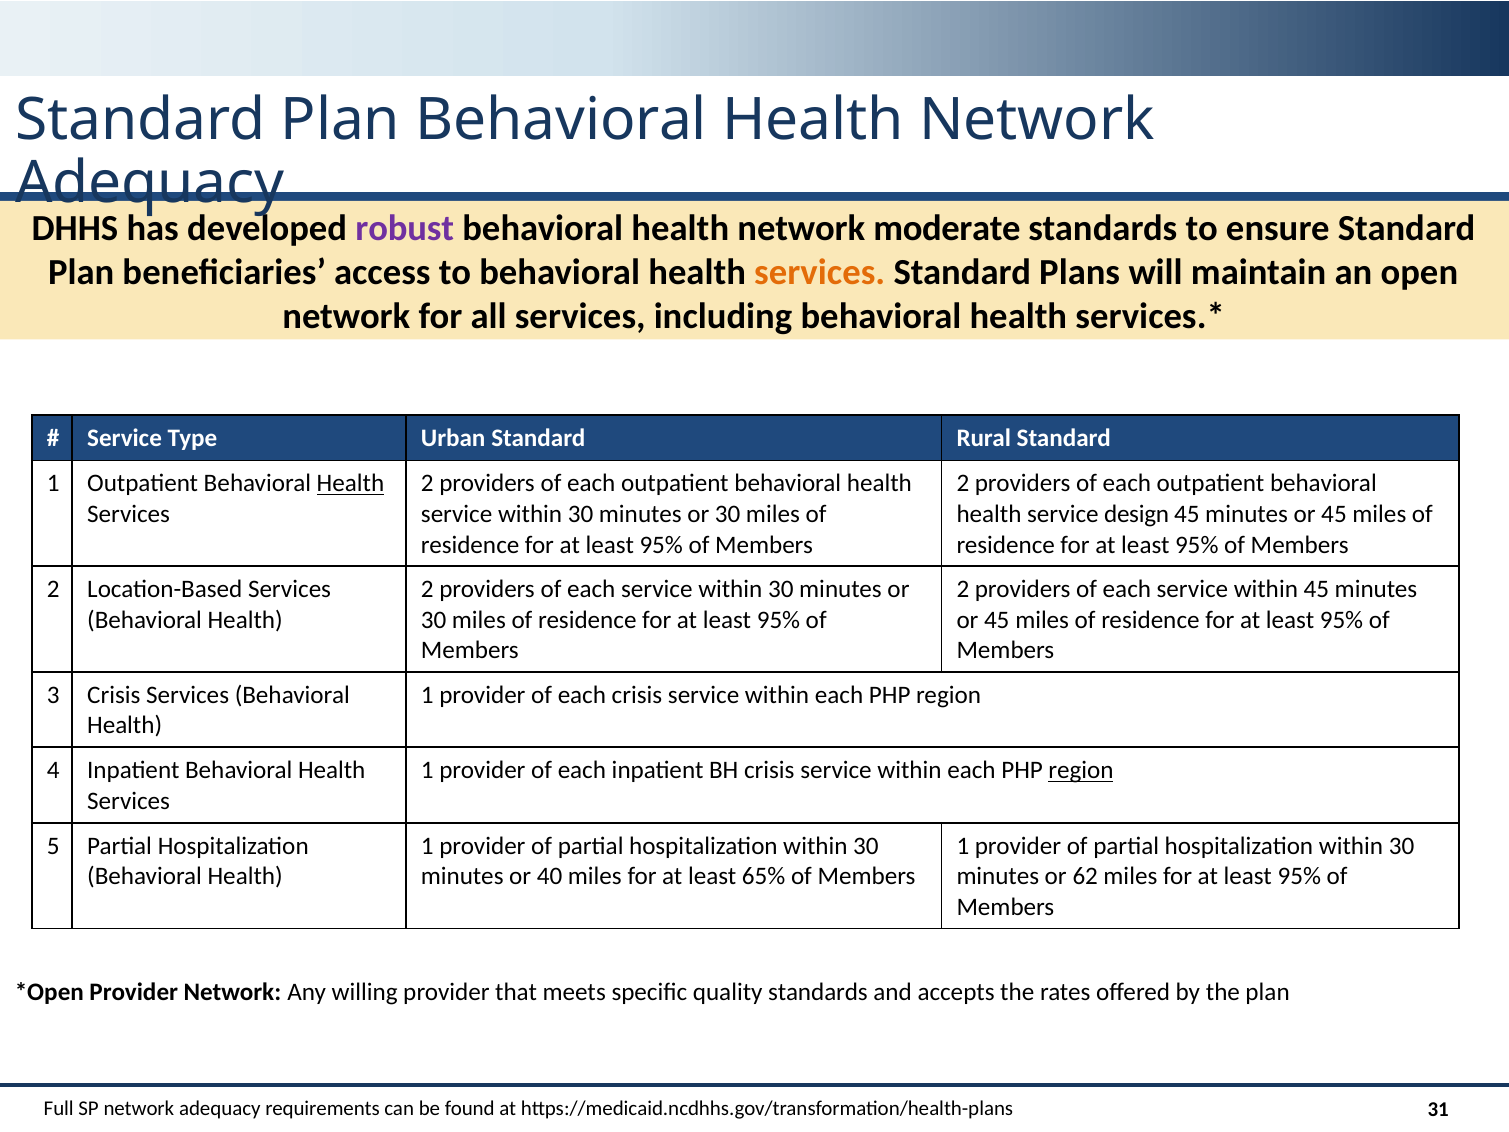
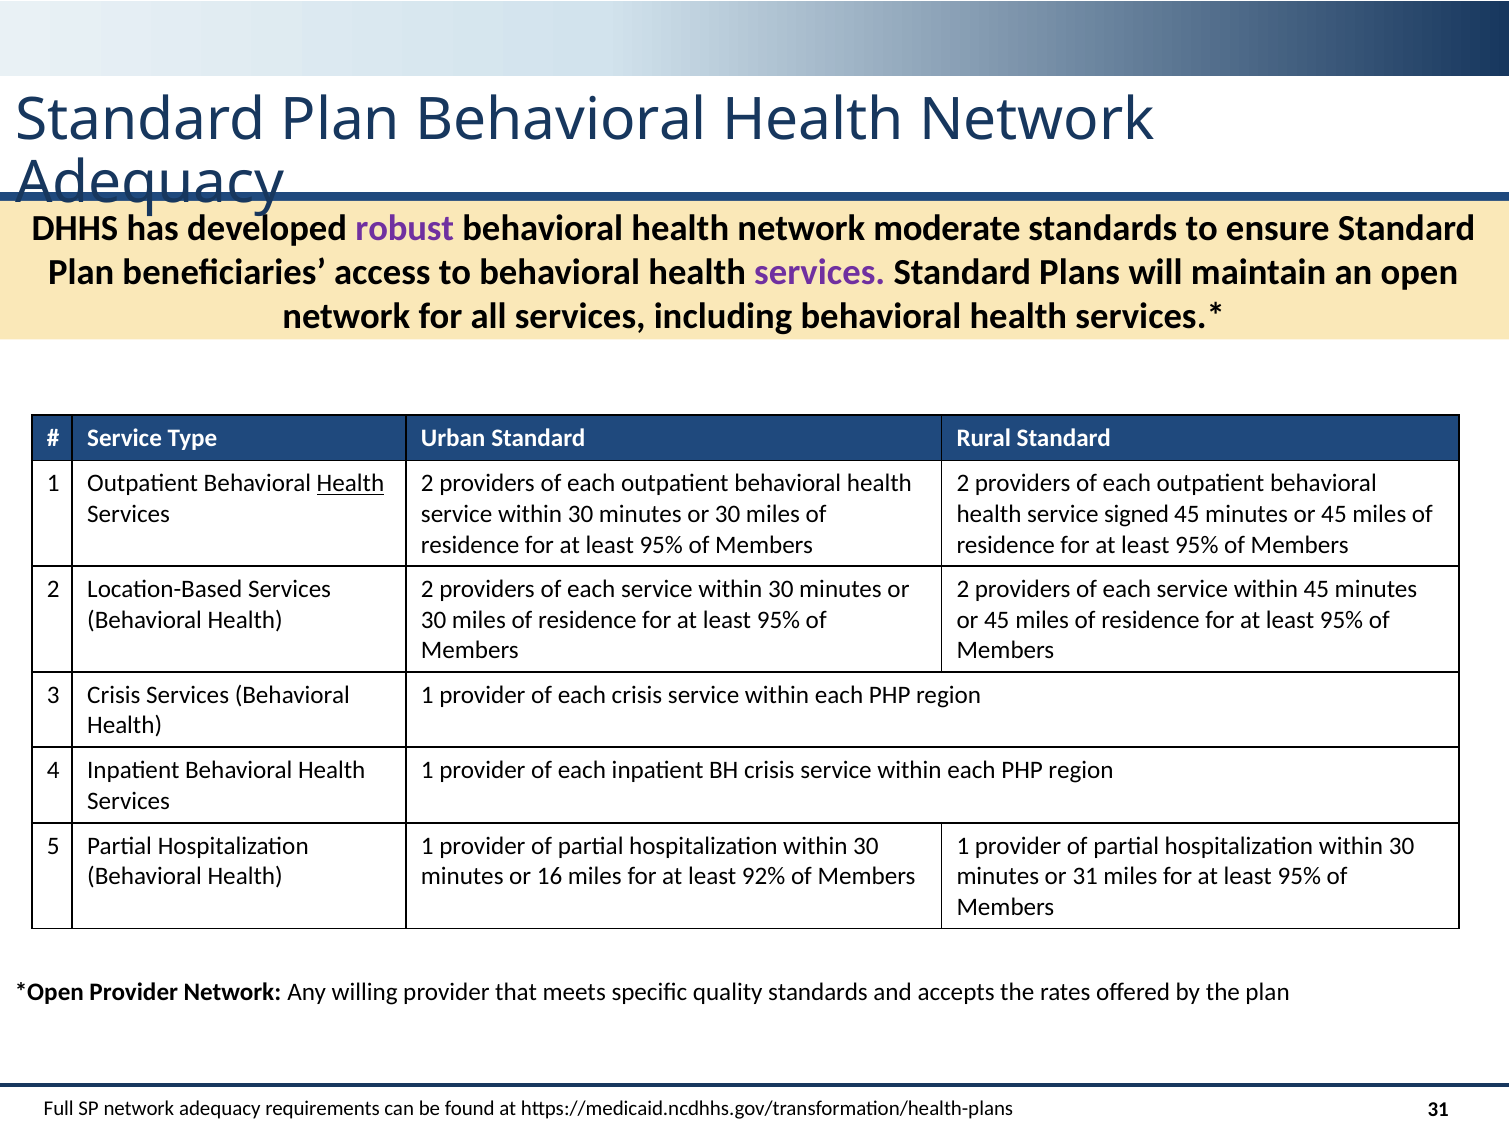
services colour: orange -> purple (820, 273)
design: design -> signed (1137, 514)
region underline: present -> none (1081, 770)
40: 40 -> 16 (550, 876)
65%: 65% -> 92% (764, 876)
or 62: 62 -> 31 (1085, 876)
